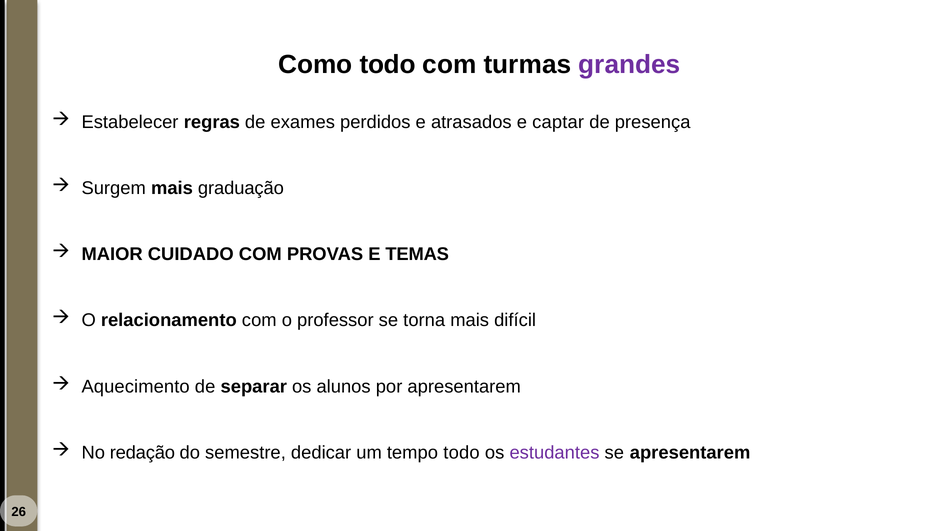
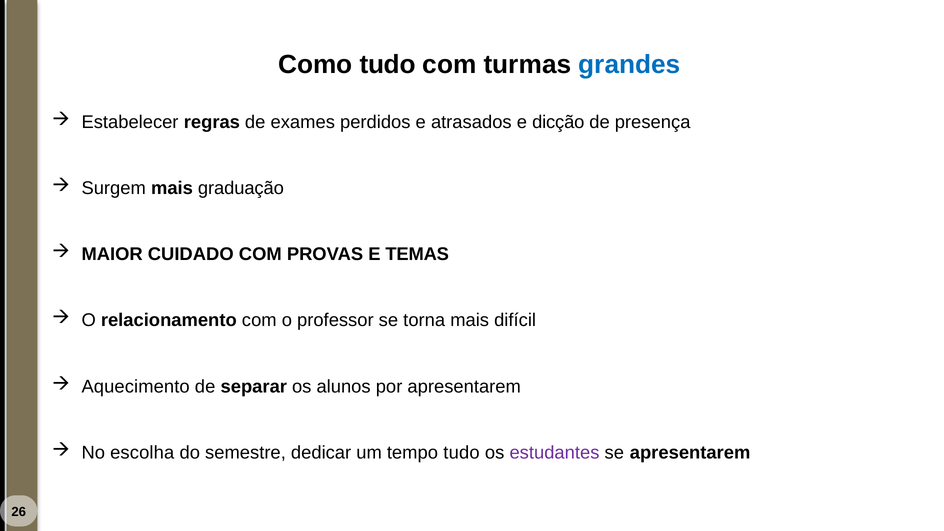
Como todo: todo -> tudo (388, 64)
grandes colour: purple -> blue (630, 64)
captar: captar -> dicção (558, 122)
redação: redação -> escolha (142, 453)
tempo todo: todo -> tudo (461, 453)
